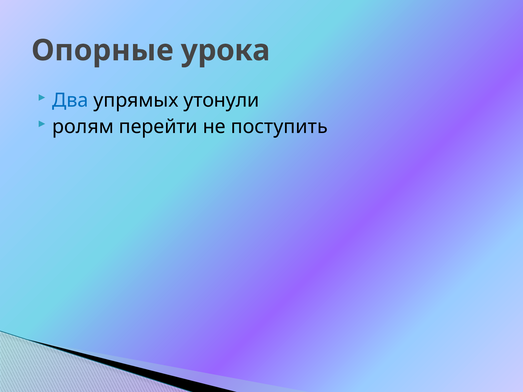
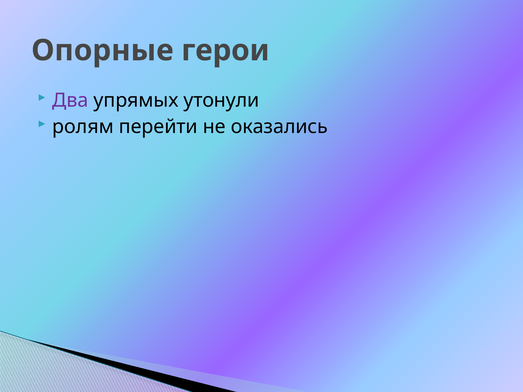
урока: урока -> герои (225, 50)
Два colour: blue -> purple (70, 100)
поступить: поступить -> оказались (279, 127)
